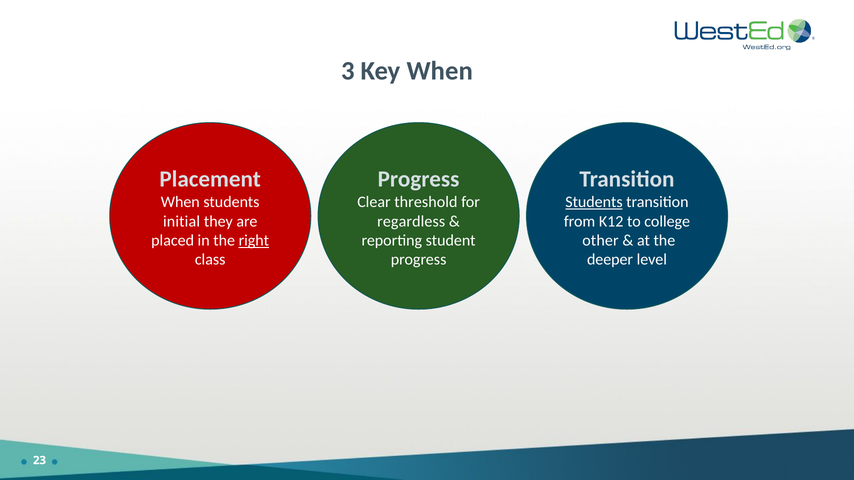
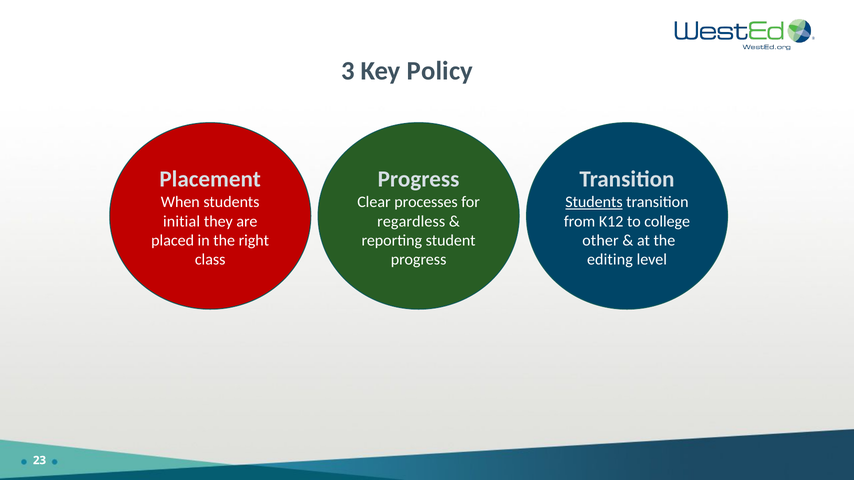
Key When: When -> Policy (440, 71)
threshold: threshold -> processes (426, 202)
right underline: present -> none (254, 241)
deeper: deeper -> editing (610, 260)
